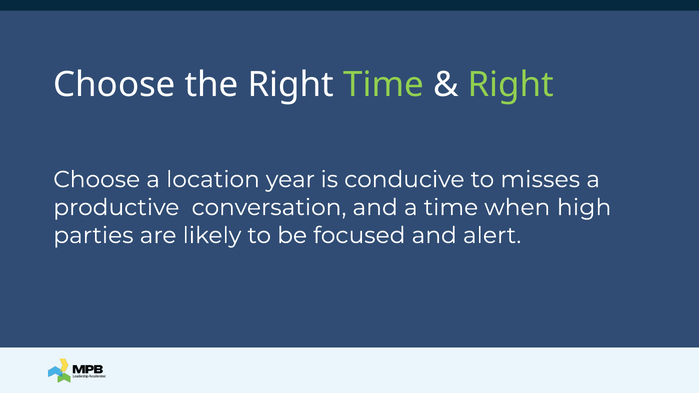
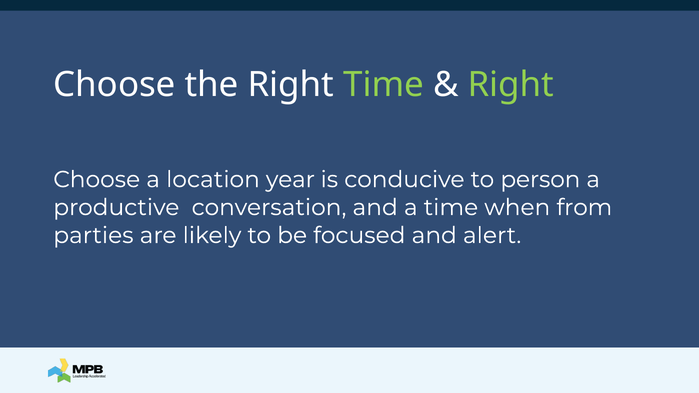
misses: misses -> person (540, 180)
high: high -> from (584, 208)
